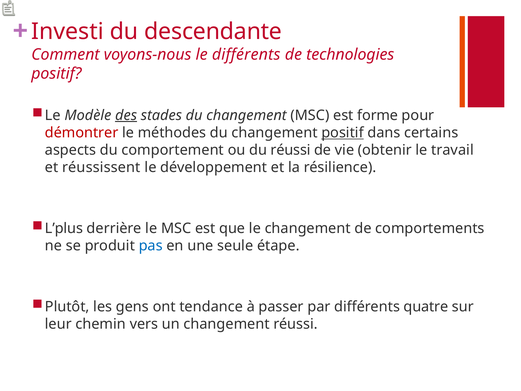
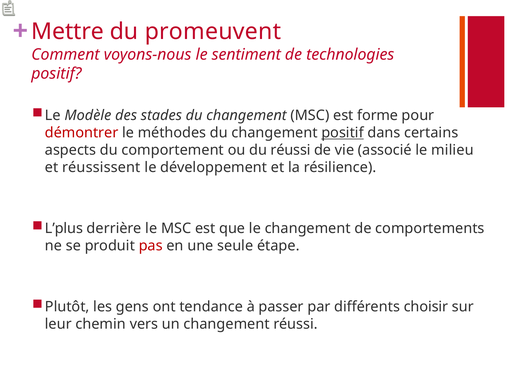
Investi: Investi -> Mettre (68, 32)
descendante: descendante -> promeuvent (213, 32)
le différents: différents -> sentiment (246, 55)
des underline: present -> none (126, 115)
obtenir: obtenir -> associé (385, 150)
travail: travail -> milieu (452, 150)
pas colour: blue -> red (151, 246)
quatre: quatre -> choisir (426, 306)
